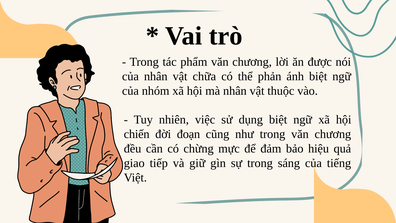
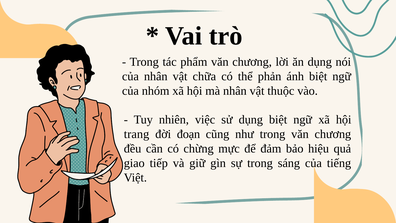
ăn được: được -> dụng (320, 62)
chiến: chiến -> trang (137, 134)
